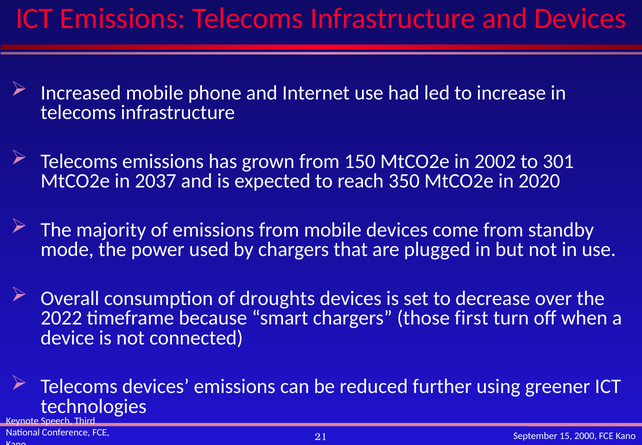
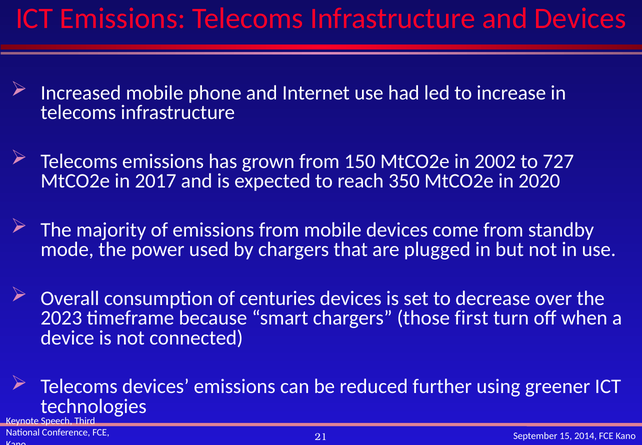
301: 301 -> 727 (558, 161)
2037: 2037 -> 2017 (156, 181)
droughts: droughts -> centuries (277, 298)
2022: 2022 -> 2023 (61, 318)
2000: 2000 -> 2014 (585, 435)
